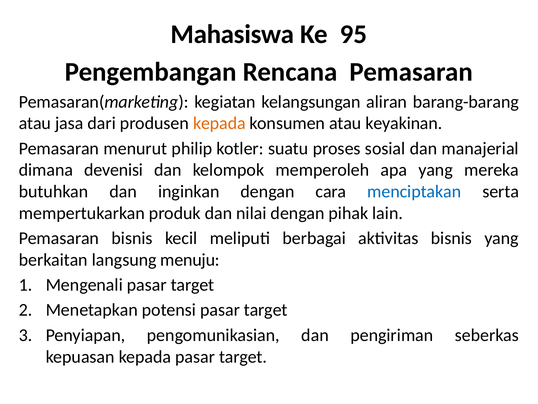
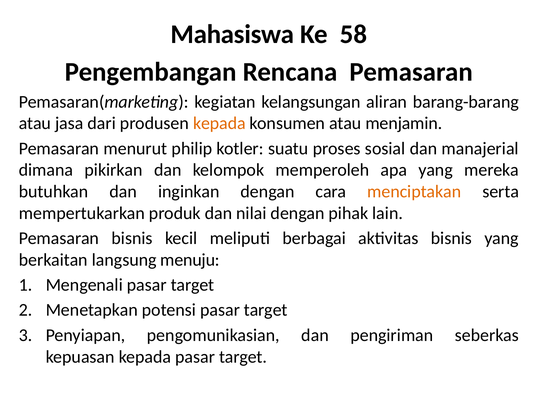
95: 95 -> 58 (354, 34)
keyakinan: keyakinan -> menjamin (404, 123)
devenisi: devenisi -> pikirkan (114, 170)
menciptakan colour: blue -> orange (414, 191)
